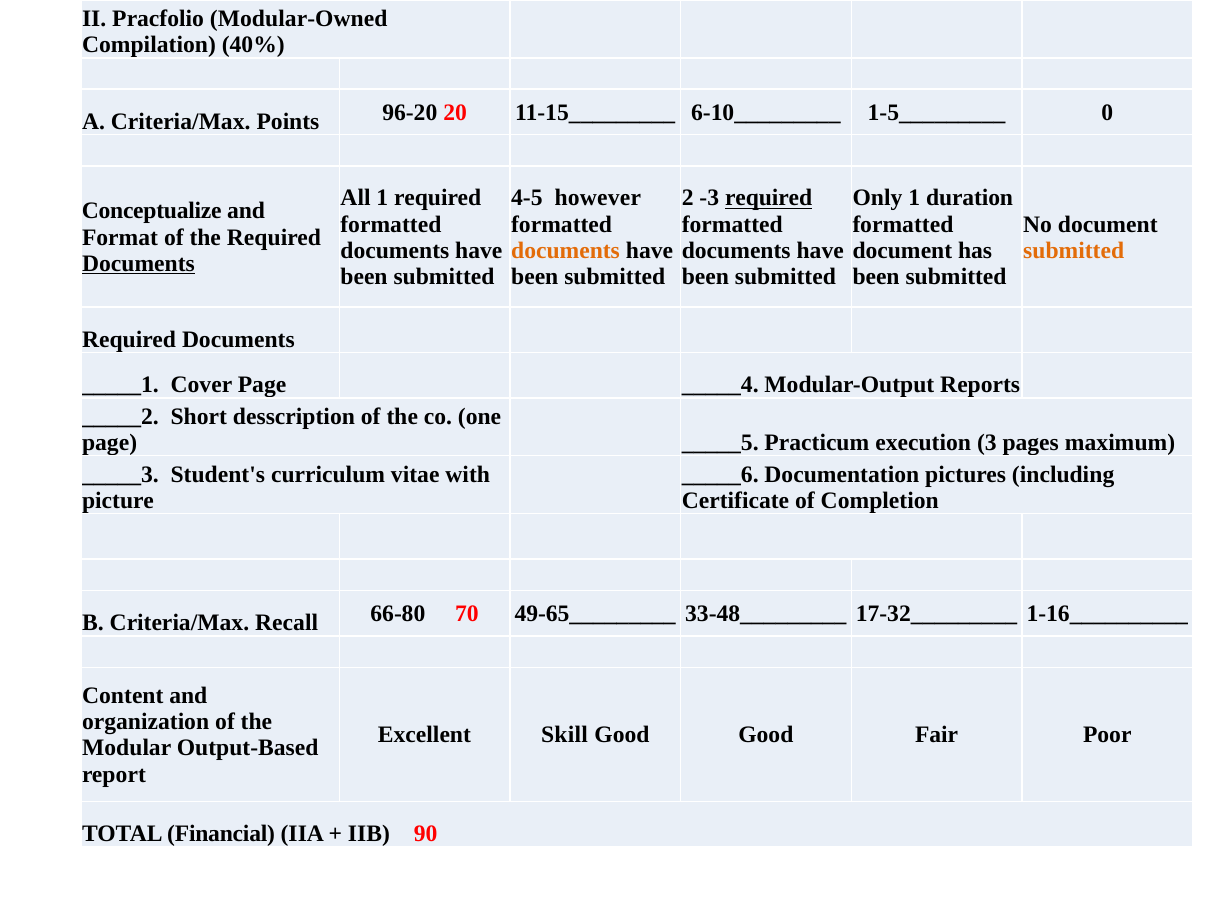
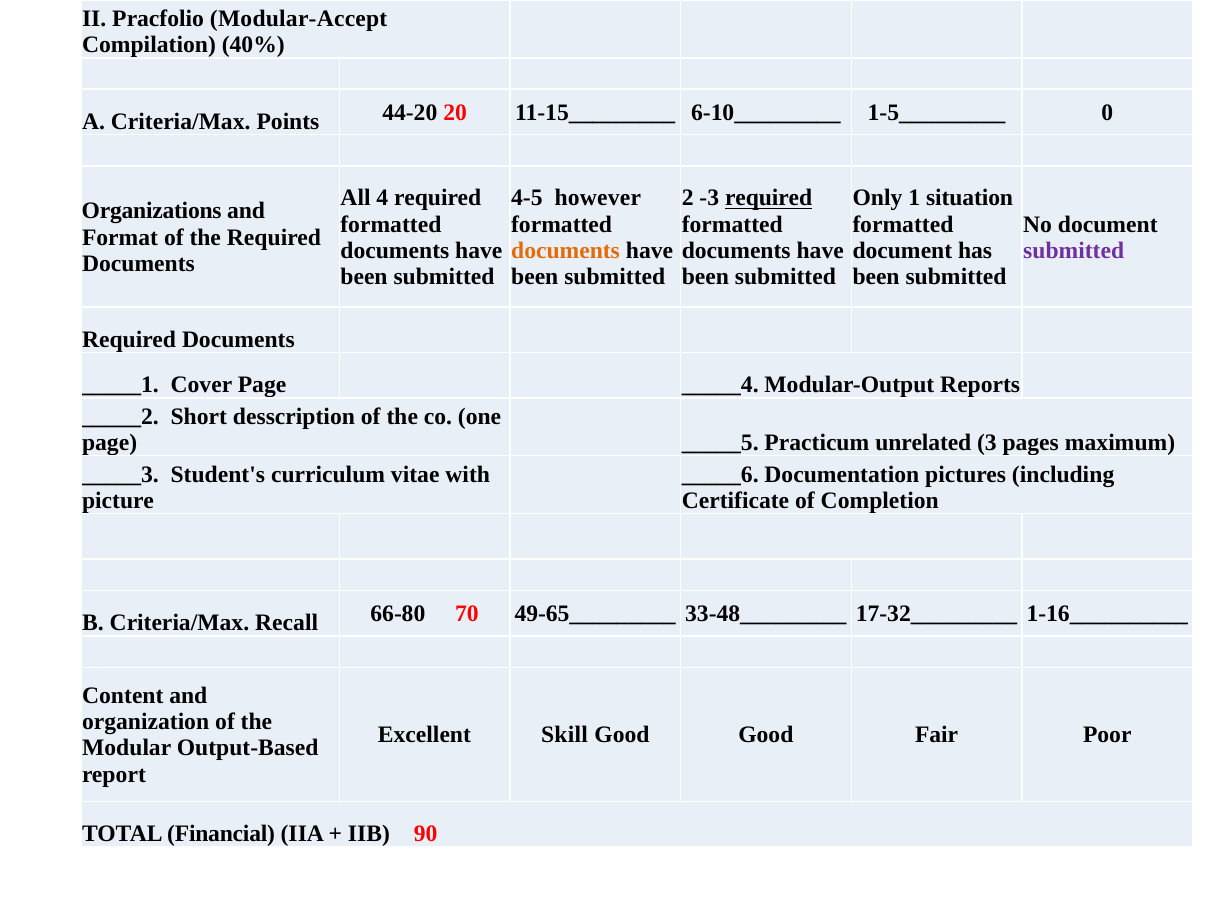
Modular-Owned: Modular-Owned -> Modular-Accept (299, 19)
96-20: 96-20 -> 44-20 (410, 113)
All 1: 1 -> 4 (382, 198)
duration: duration -> situation (970, 198)
Conceptualize: Conceptualize -> Organizations (152, 211)
submitted colour: orange -> purple (1074, 250)
Documents underline: present -> none (138, 263)
execution: execution -> unrelated (923, 443)
